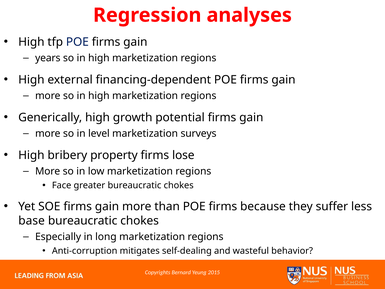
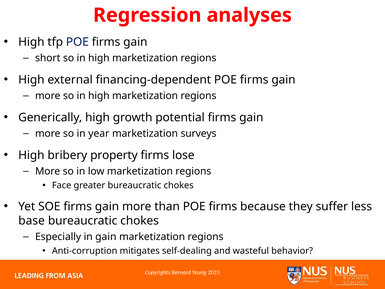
years: years -> short (48, 58)
level: level -> year (99, 133)
in long: long -> gain (106, 237)
